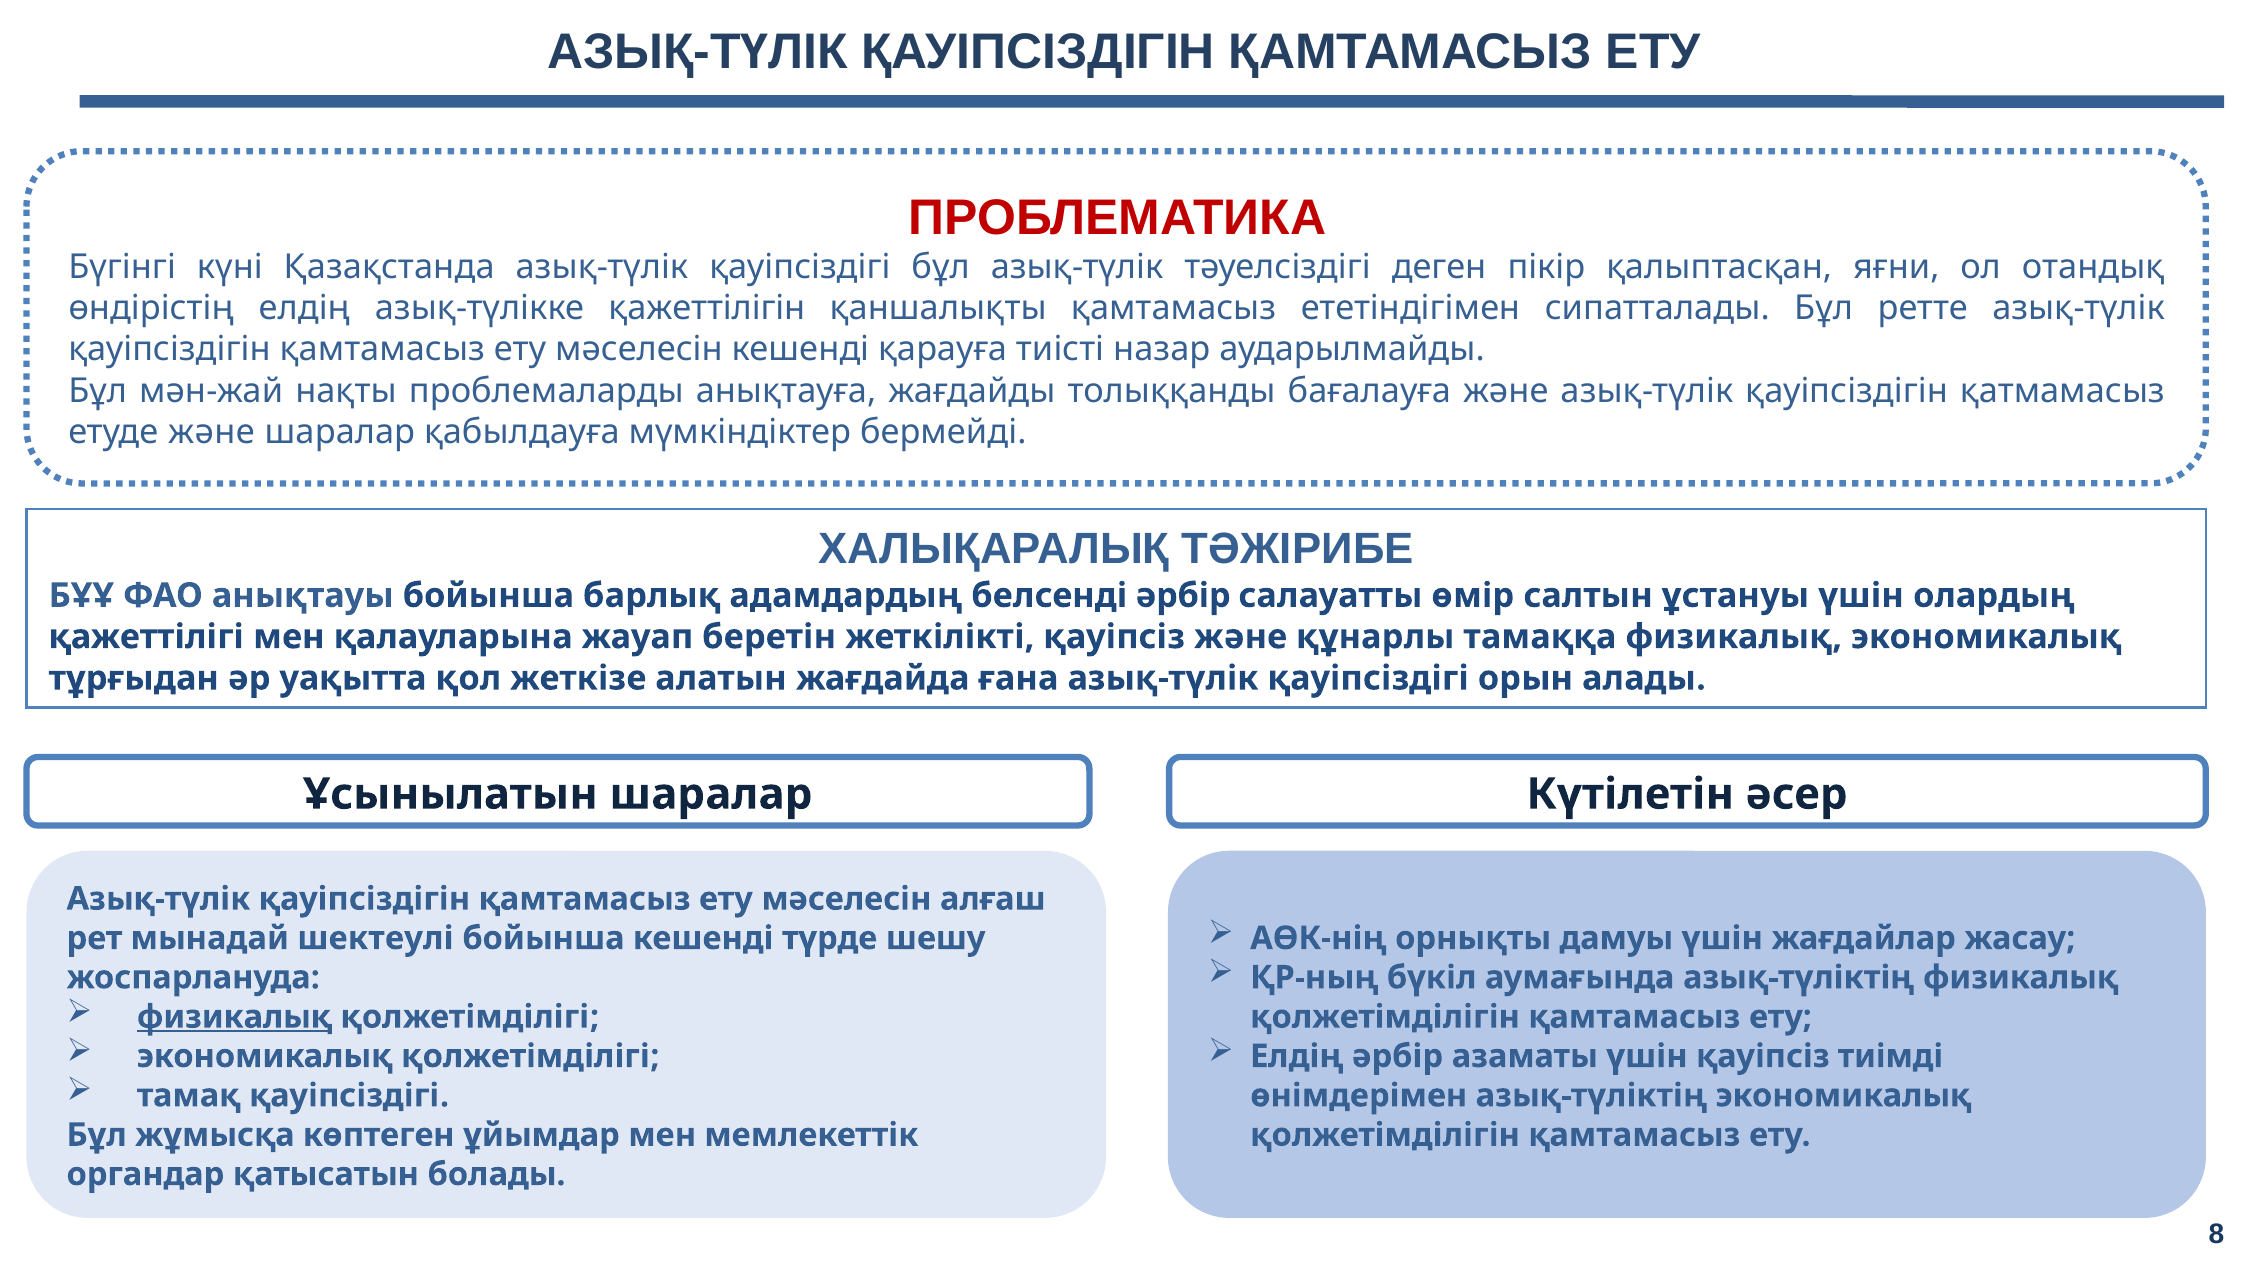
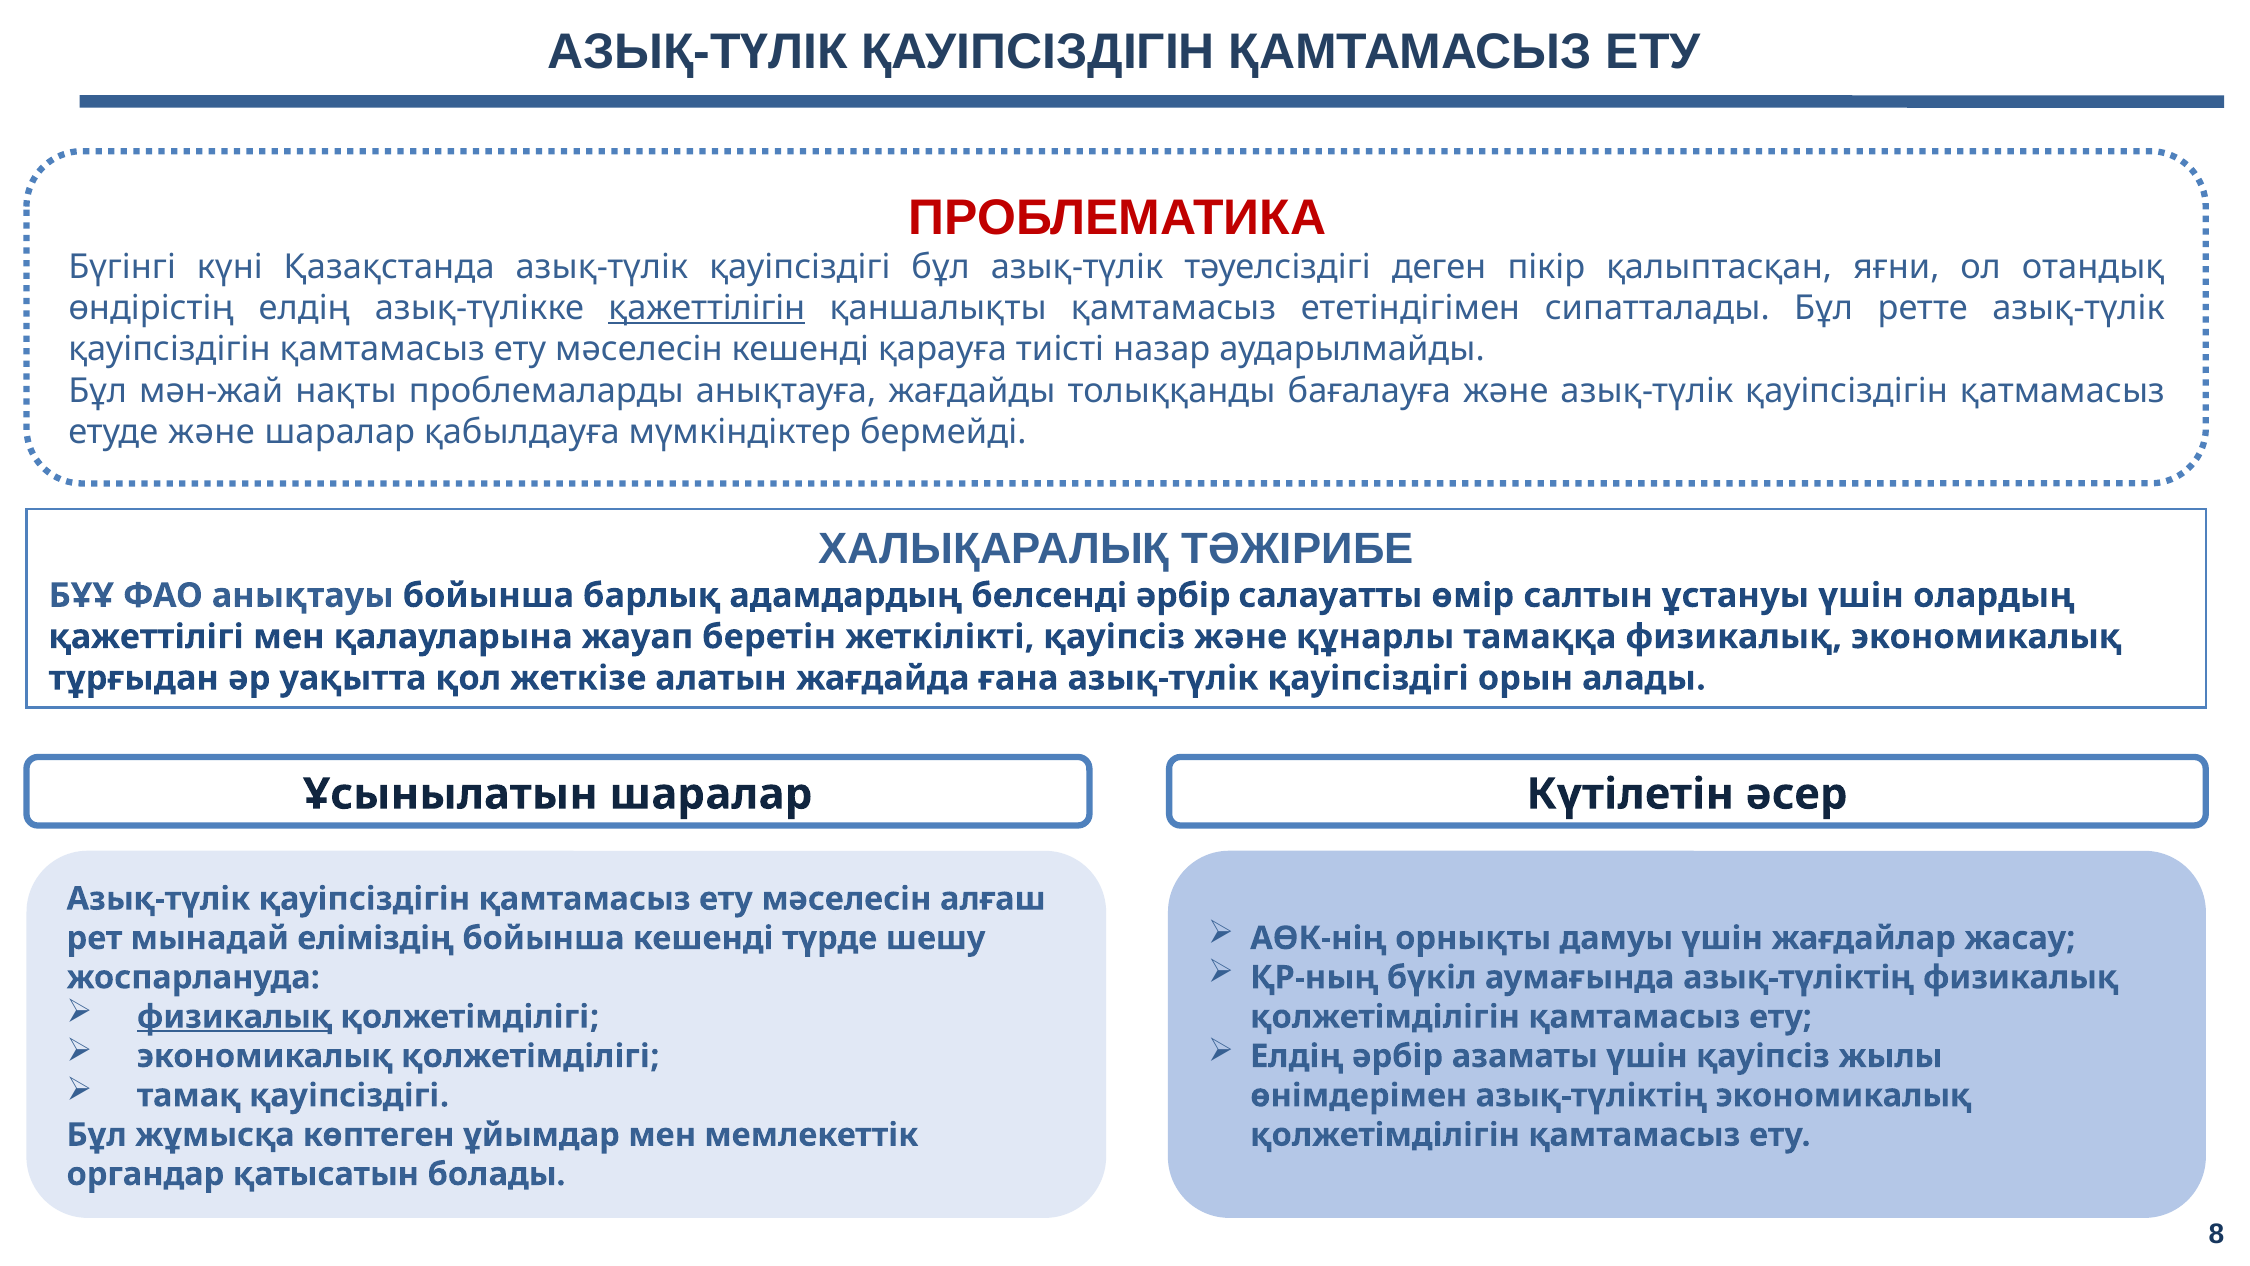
қажеттілігін underline: none -> present (707, 308)
шектеулі: шектеулі -> еліміздің (376, 938)
тиімді: тиімді -> жылы (1890, 1056)
